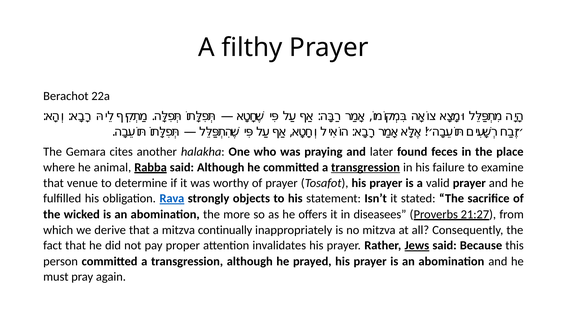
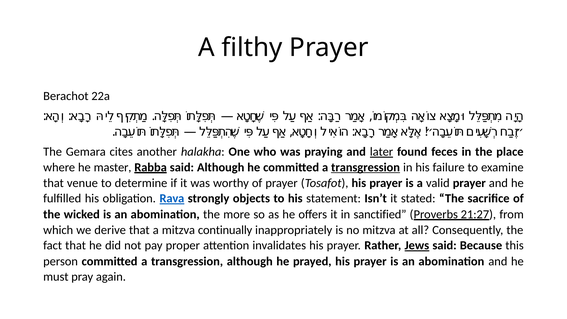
later underline: none -> present (382, 152)
animal: animal -> master (113, 167)
diseasees: diseasees -> sanctified (380, 214)
